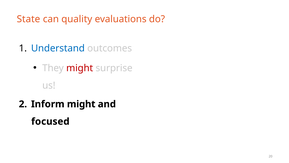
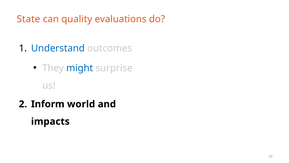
might colour: red -> blue (80, 68)
Inform might: might -> world (81, 104)
focused: focused -> impacts (50, 121)
